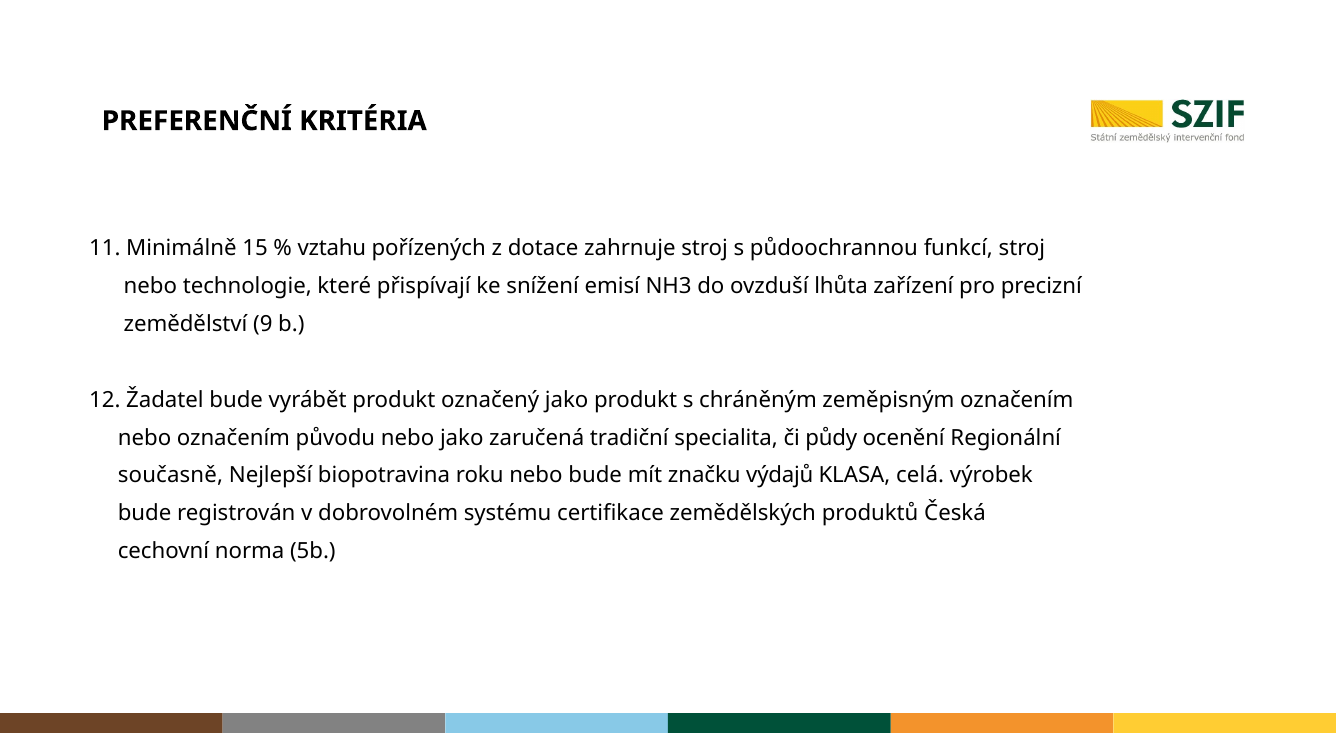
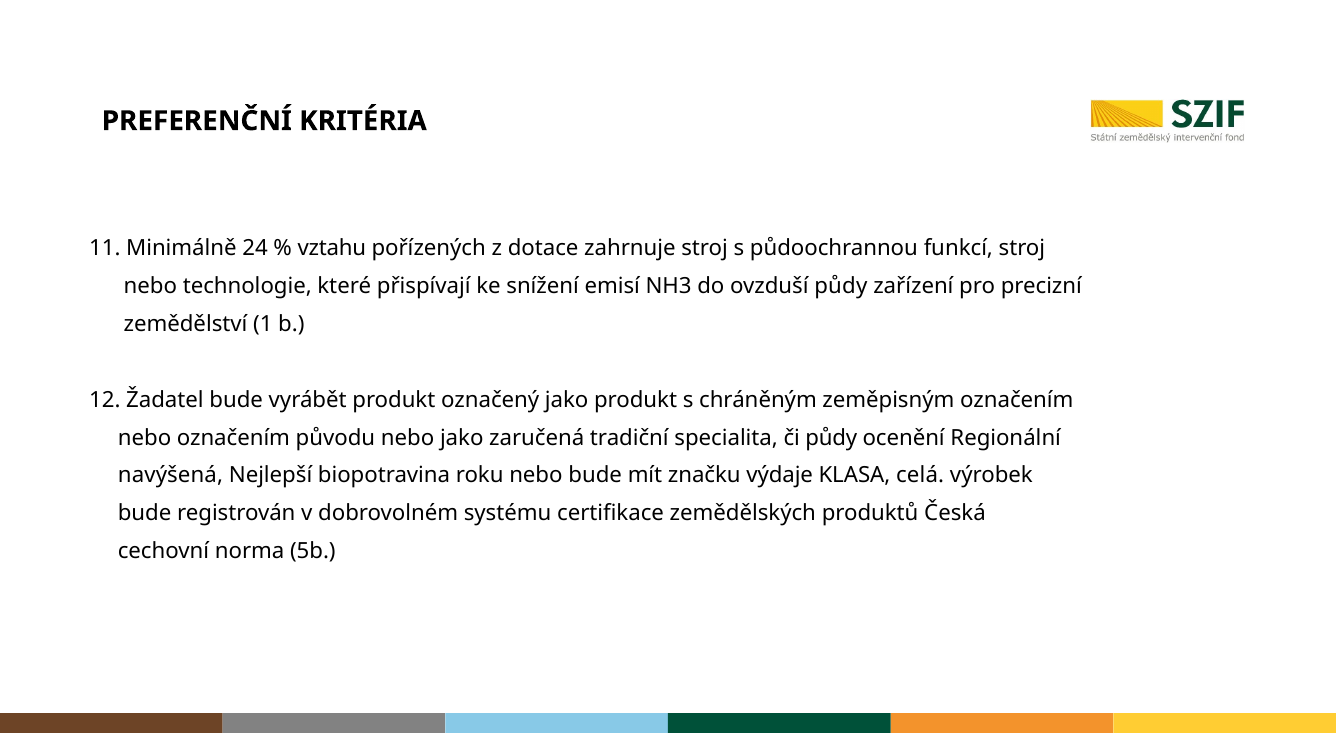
15: 15 -> 24 (255, 248)
ovzduší lhůta: lhůta -> půdy (841, 286)
9: 9 -> 1 (263, 324)
současně: současně -> navýšená (170, 476)
výdajů: výdajů -> výdaje (780, 476)
